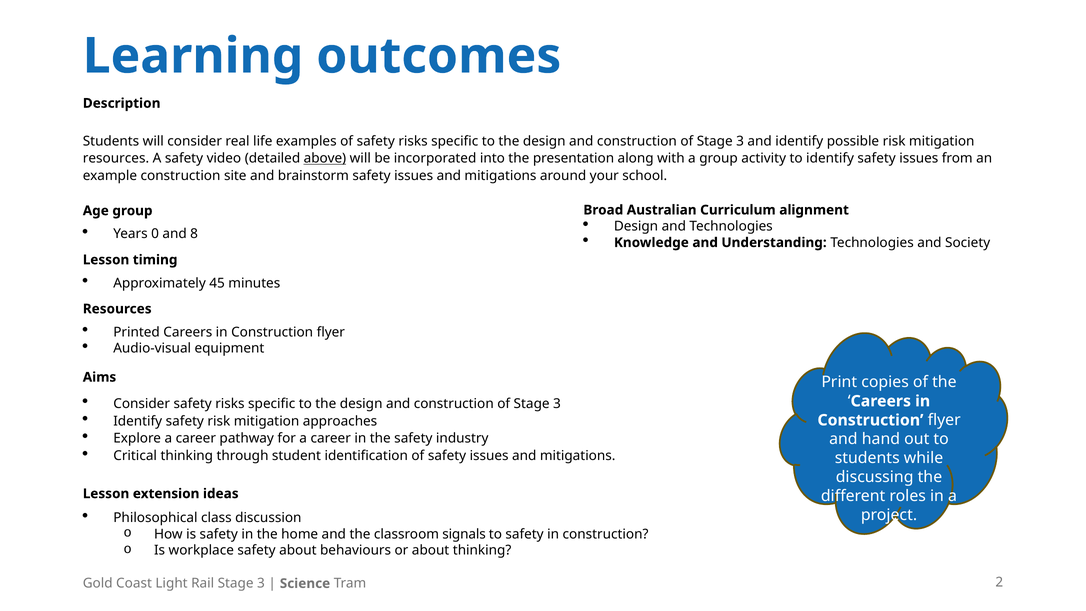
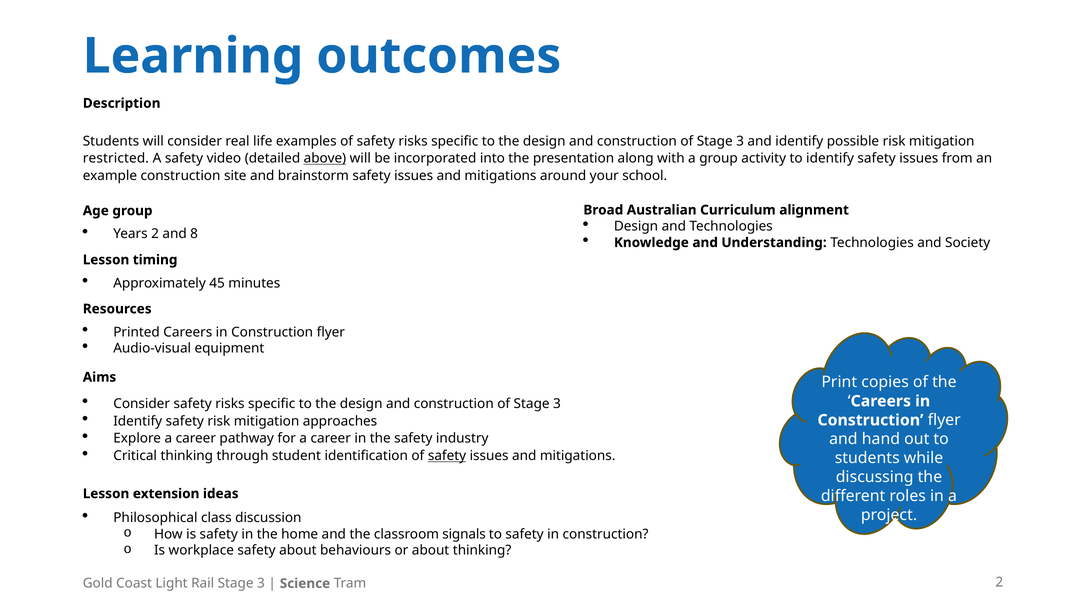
resources: resources -> restricted (116, 158)
Years 0: 0 -> 2 (155, 234)
safety underline: none -> present (447, 456)
